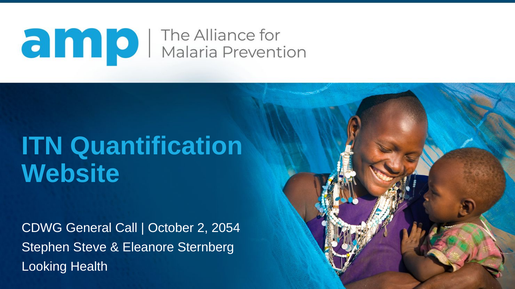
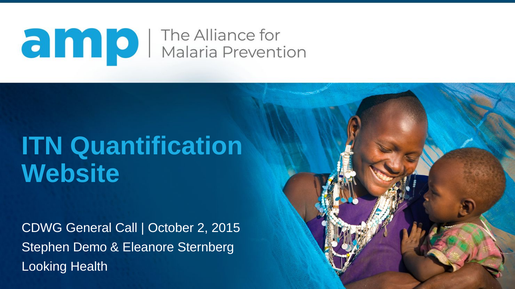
2054: 2054 -> 2015 (226, 229)
Steve: Steve -> Demo (90, 248)
